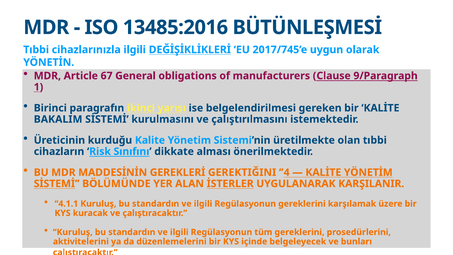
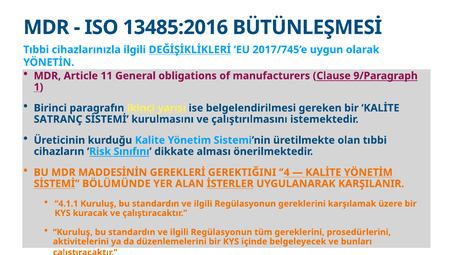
67: 67 -> 11 (107, 76)
BAKALIM: BAKALIM -> SATRANÇ (58, 119)
